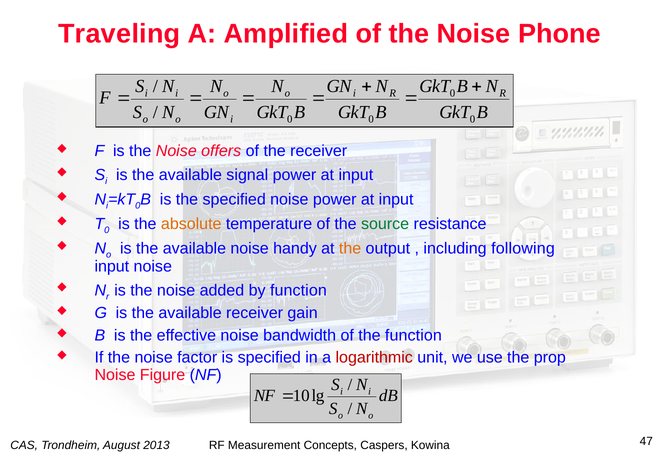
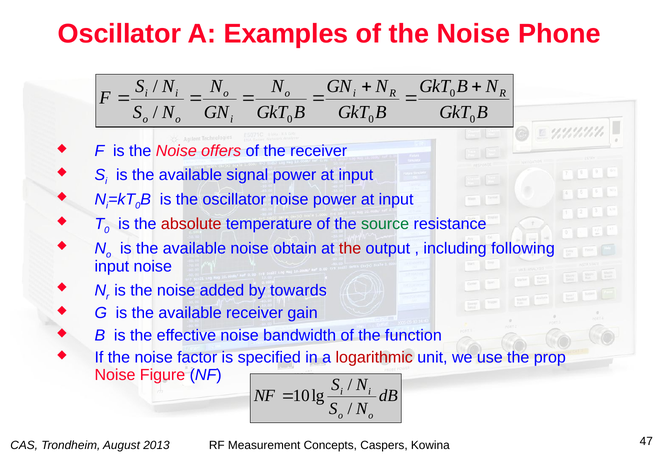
Traveling: Traveling -> Oscillator (119, 34)
Amplified: Amplified -> Examples (286, 34)
the specified: specified -> oscillator (234, 200)
absolute colour: orange -> red (191, 224)
handy: handy -> obtain (295, 249)
the colour: orange -> red (350, 249)
by function: function -> towards (298, 291)
